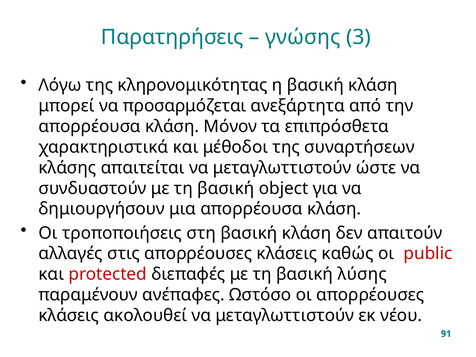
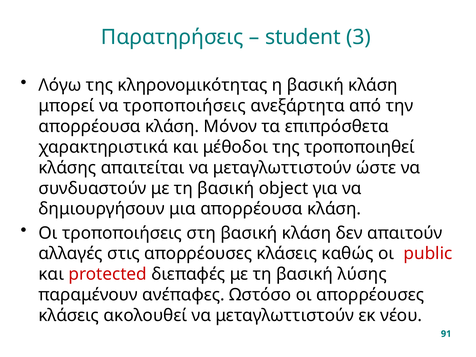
γνώσης: γνώσης -> student (303, 37)
να προσαρμόζεται: προσαρμόζεται -> τροποποιήσεις (184, 106)
συναρτήσεων: συναρτήσεων -> τροποποιηθεί (360, 147)
